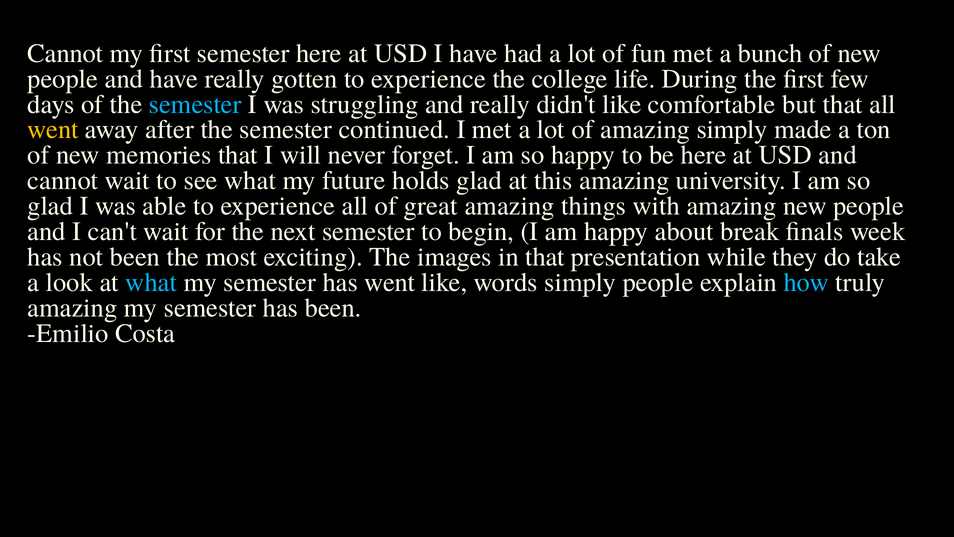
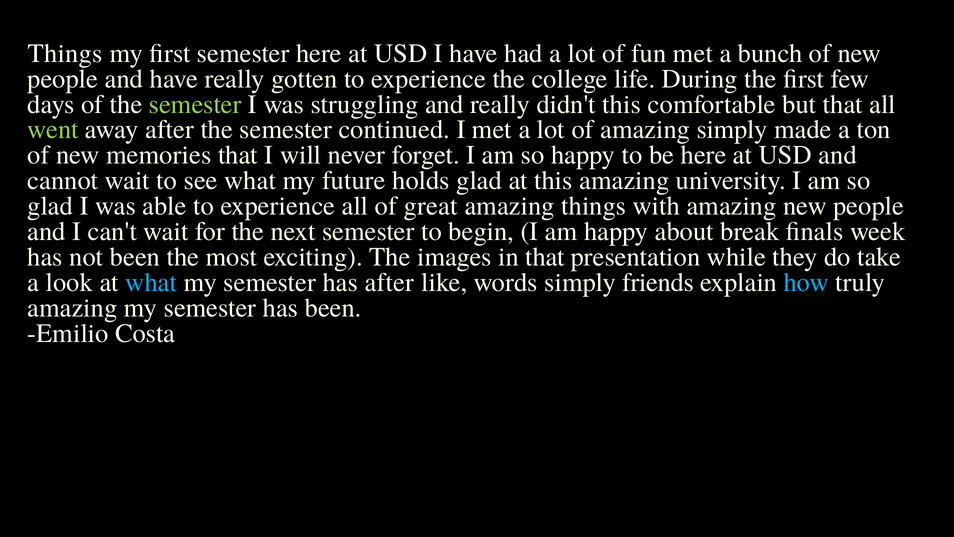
Cannot: Cannot -> Things (65, 53)
semester colour: light blue -> light green (195, 104)
didn't like: like -> this (622, 104)
went colour: yellow -> light green (53, 130)
has went: went -> after (389, 282)
simply people: people -> friends (658, 282)
